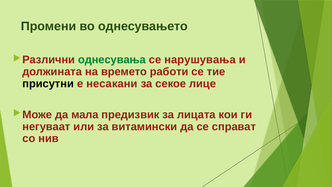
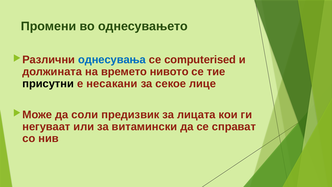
однесувања colour: green -> blue (112, 60)
нарушувања: нарушувања -> computerised (200, 60)
работи: работи -> нивото (169, 72)
мала: мала -> соли (85, 114)
